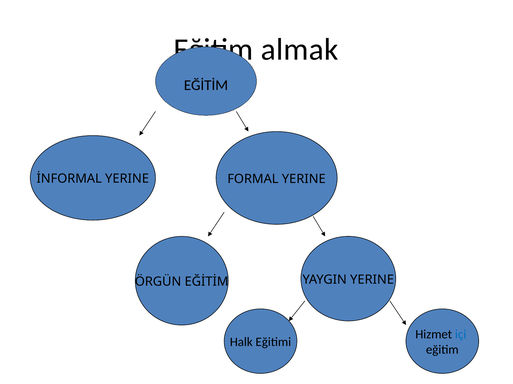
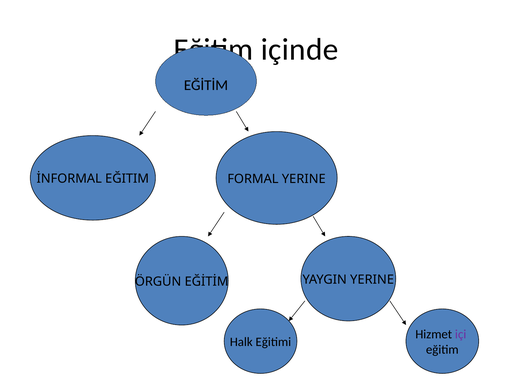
almak: almak -> içinde (300, 50)
İNFORMAL YERINE: YERINE -> EĞITIM (127, 179)
içi colour: blue -> purple (461, 335)
